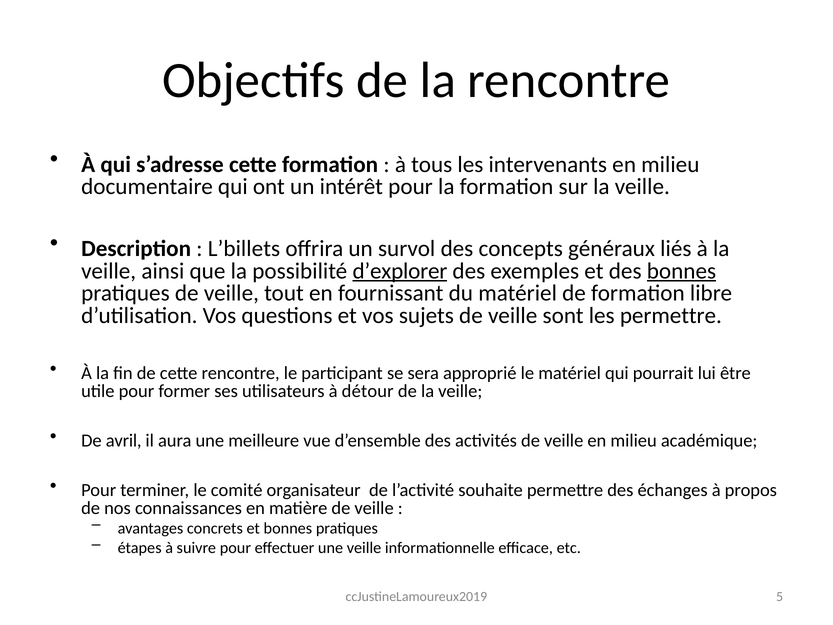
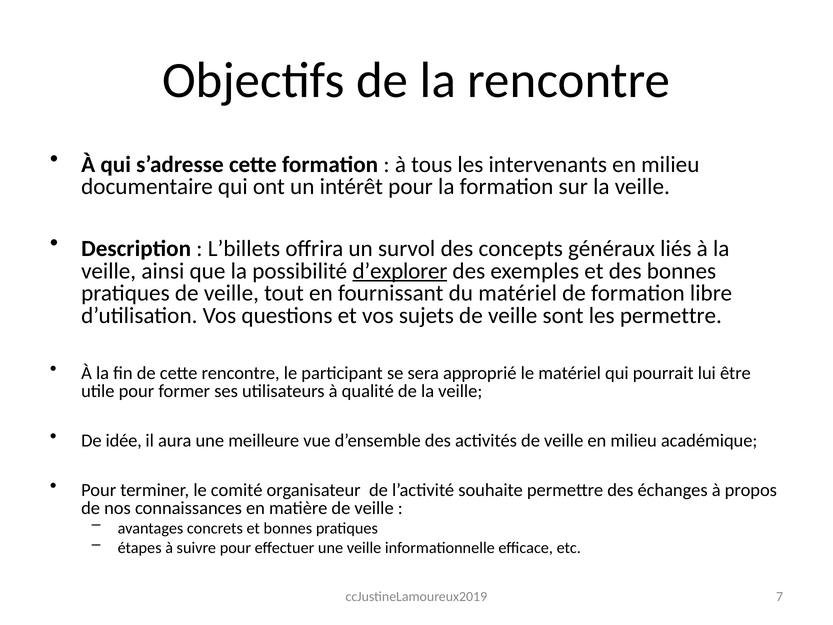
bonnes underline: present -> none (681, 271)
détour: détour -> qualité (368, 391)
avril: avril -> idée (124, 440)
5: 5 -> 7 (780, 596)
